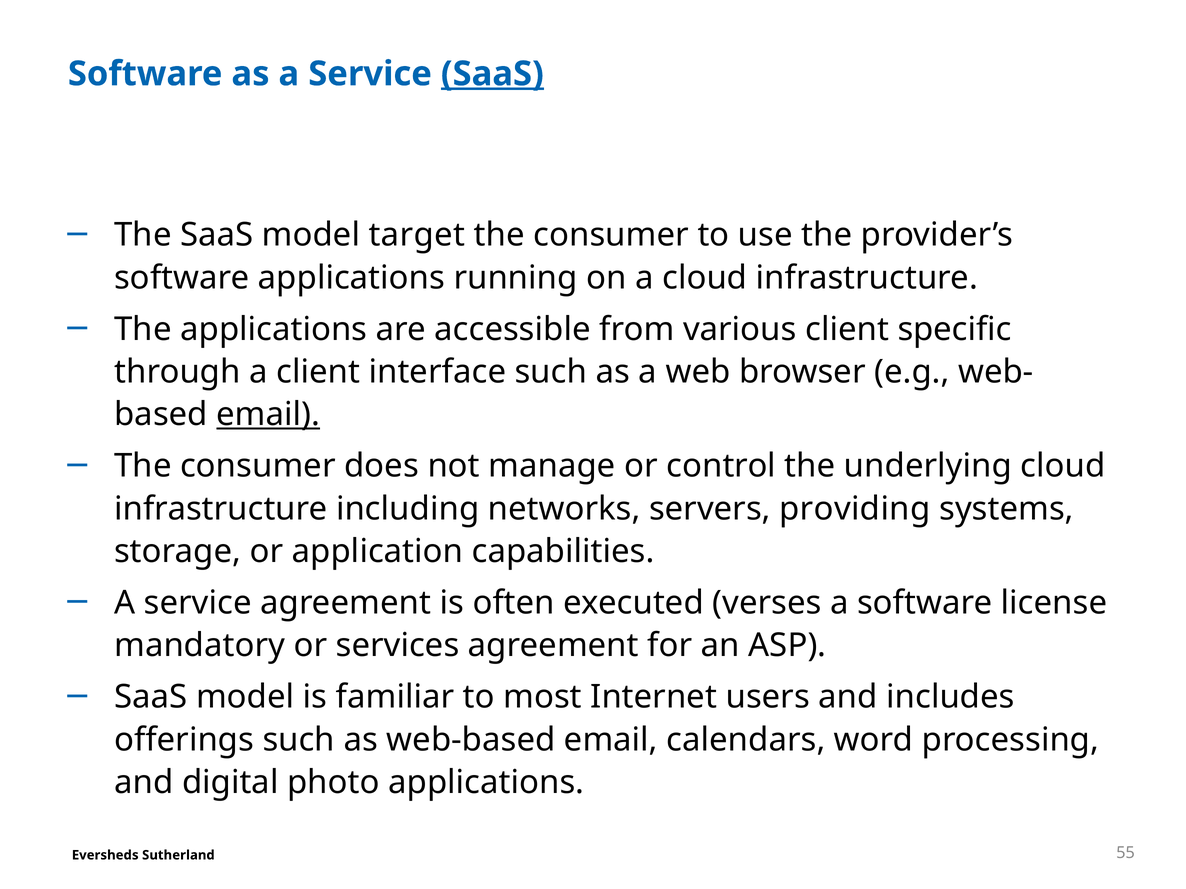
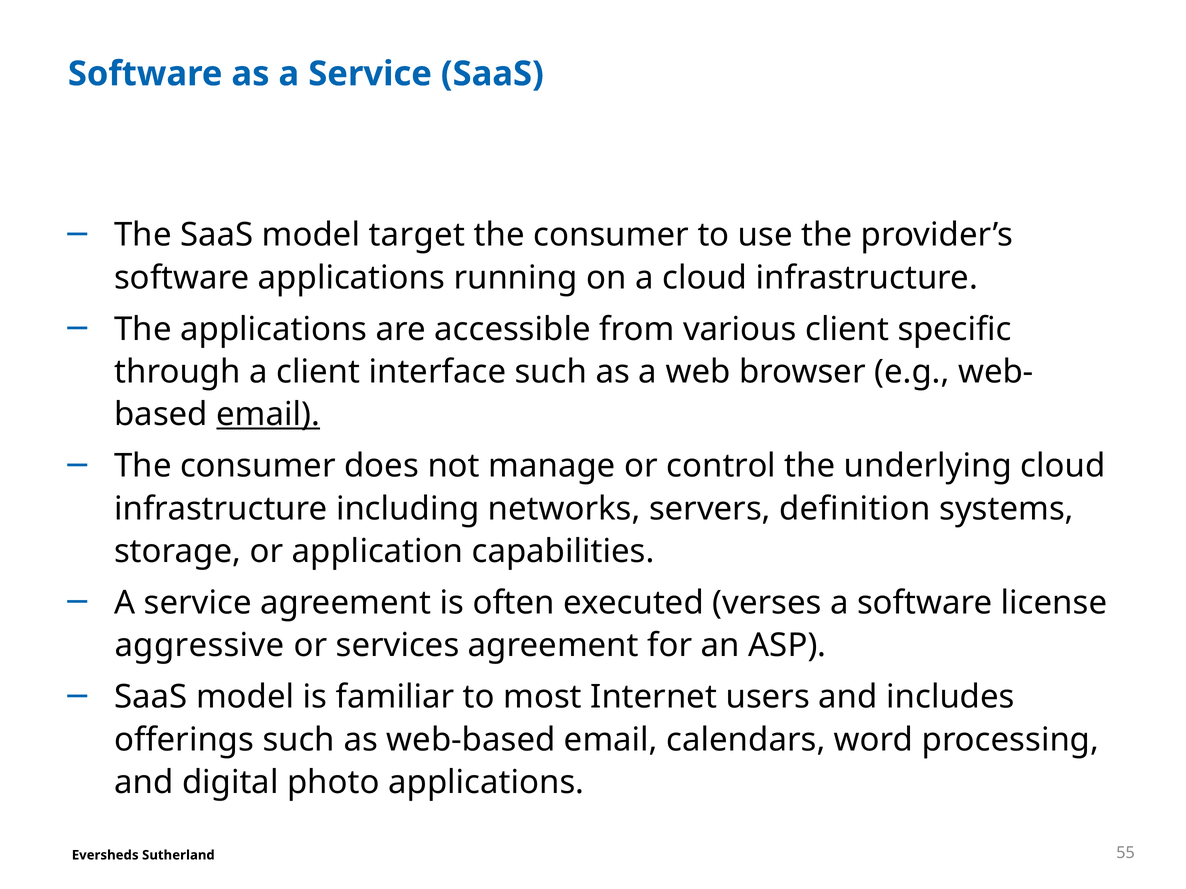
SaaS underline: present -> none (492, 74)
providing: providing -> definition (855, 509)
mandatory: mandatory -> aggressive (199, 646)
